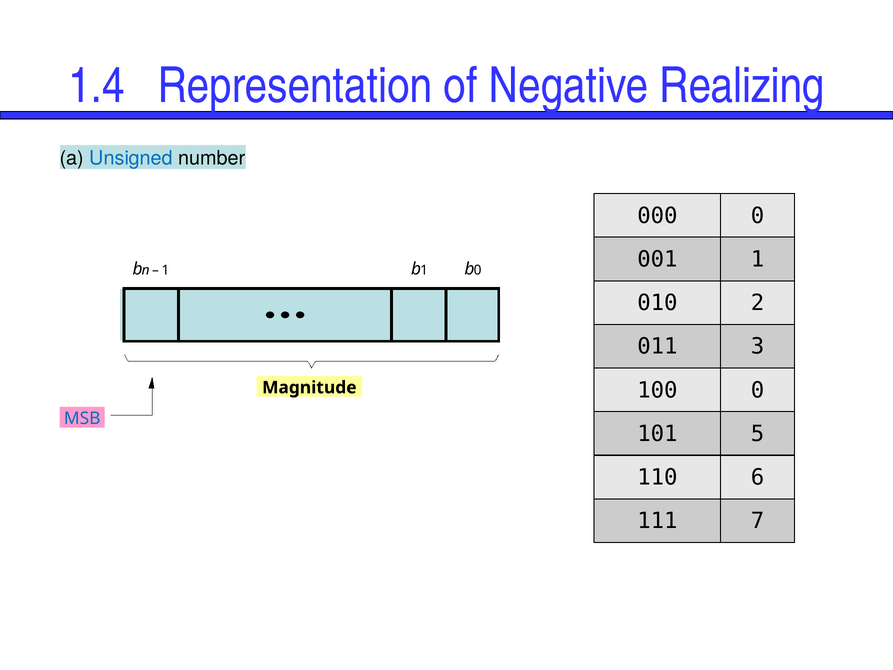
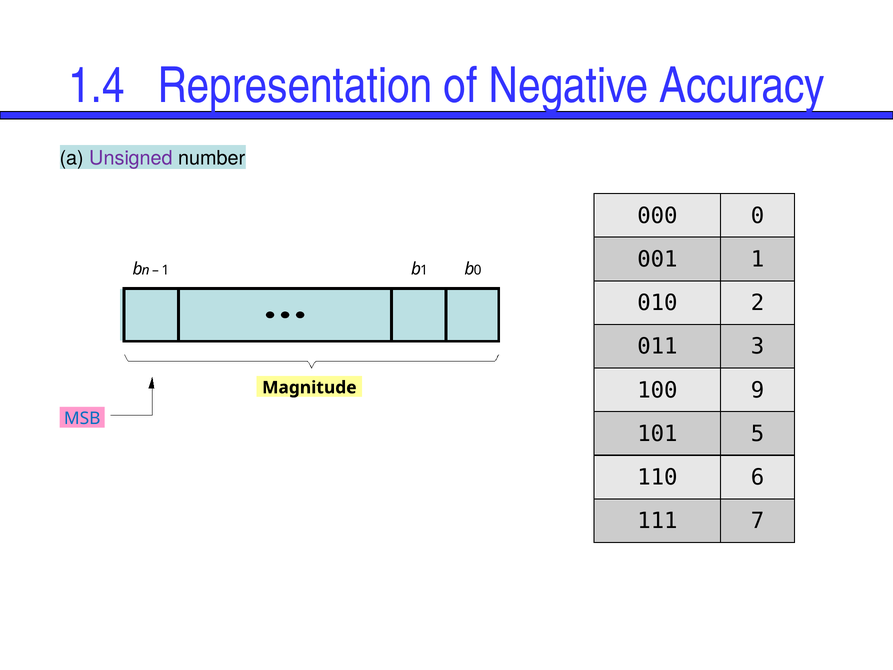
Realizing: Realizing -> Accuracy (742, 86)
Unsigned colour: blue -> purple (131, 158)
100 0: 0 -> 9 (758, 390)
